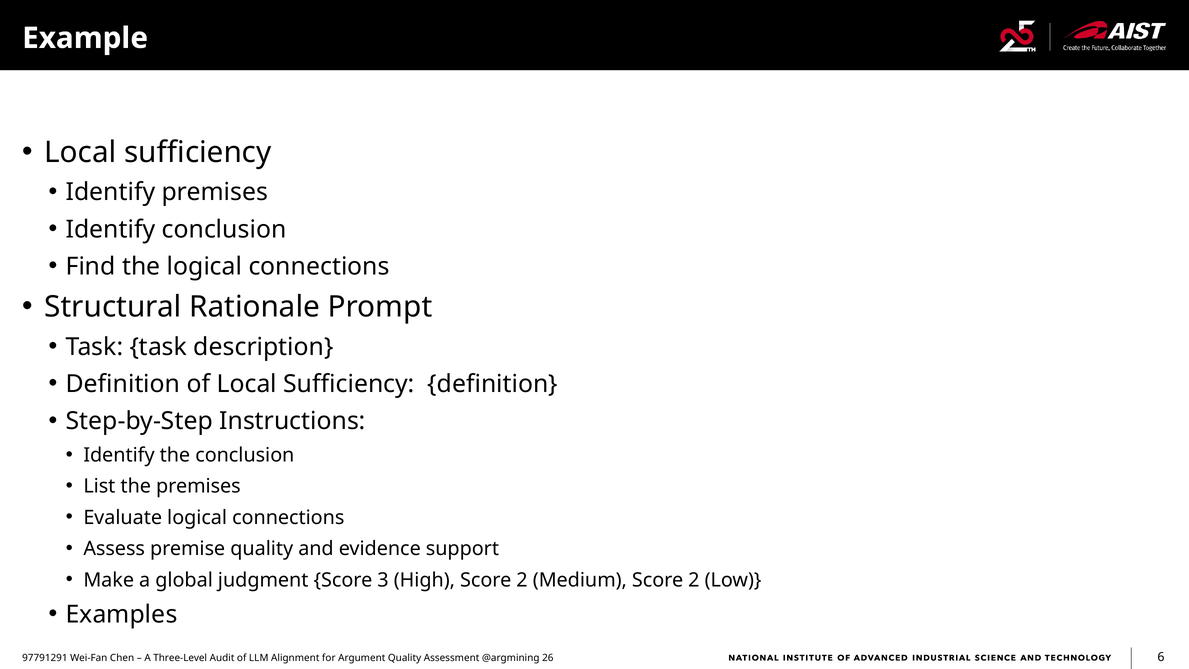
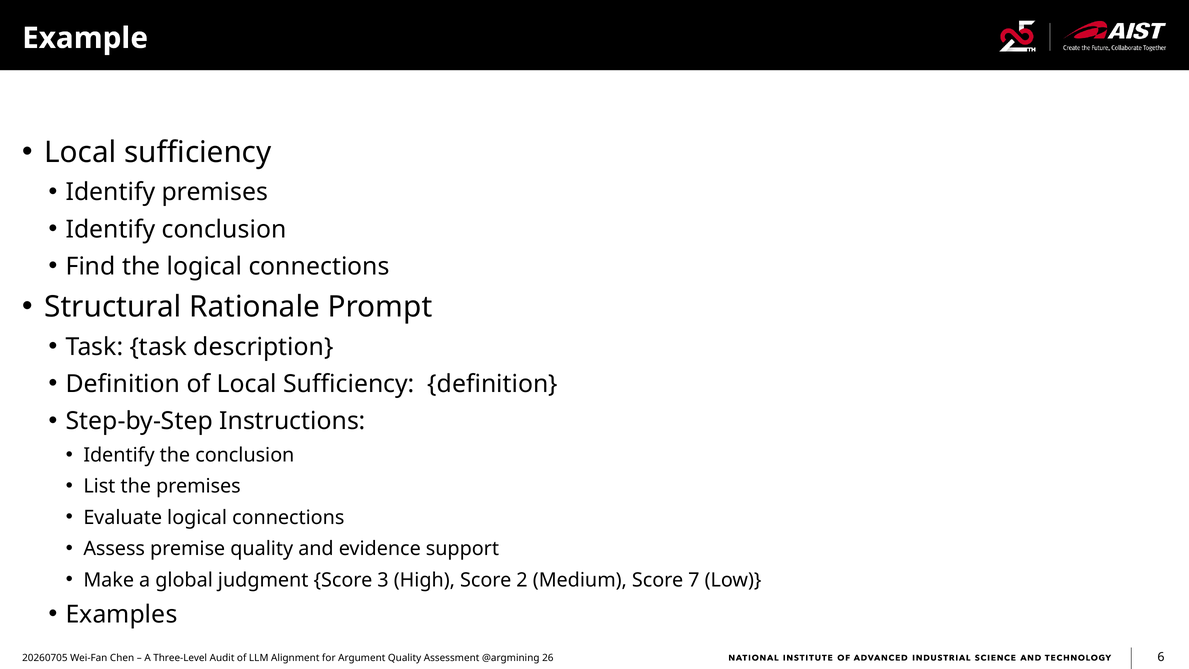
Medium Score 2: 2 -> 7 (694, 580)
97791291: 97791291 -> 20260705 (45, 658)
